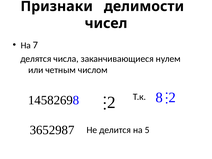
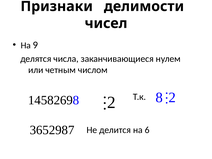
7: 7 -> 9 (35, 45)
5: 5 -> 6 (147, 130)
